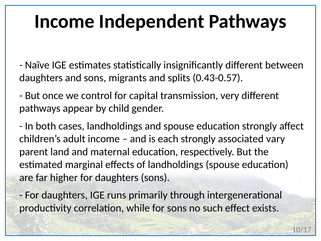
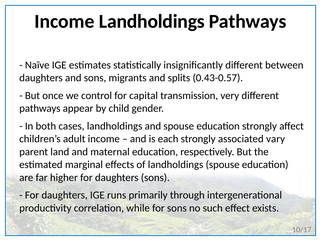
Income Independent: Independent -> Landholdings (152, 21)
